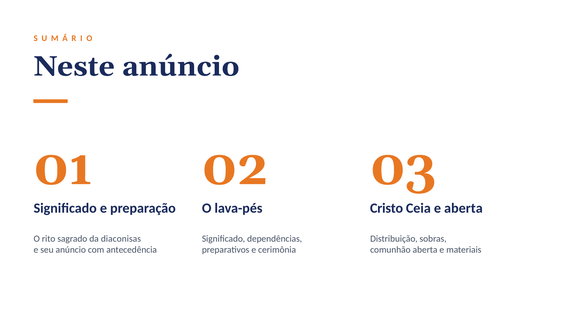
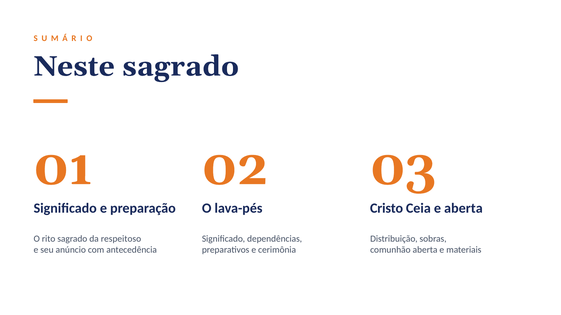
Neste anúncio: anúncio -> sagrado (181, 66)
diaconisas: diaconisas -> respeitoso (121, 239)
